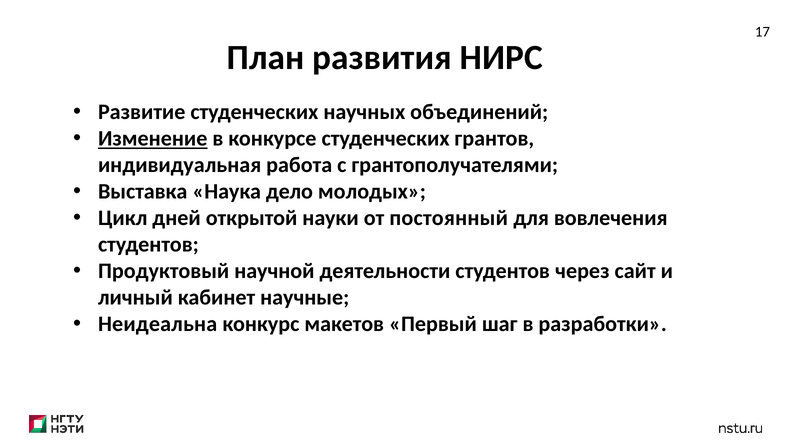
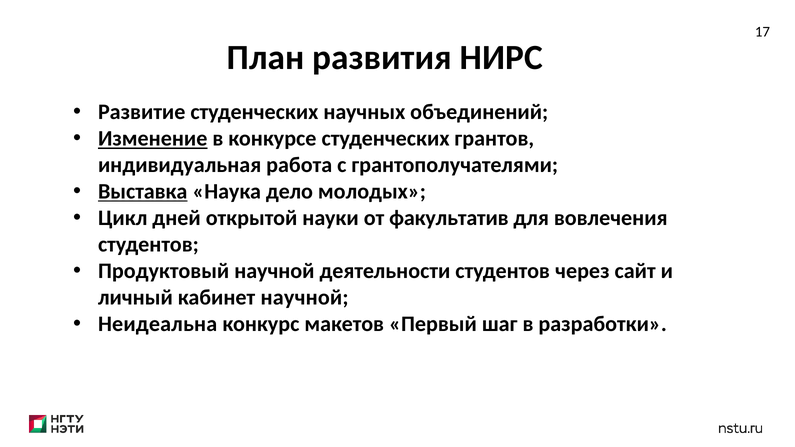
Выставка underline: none -> present (143, 192)
постоянный: постоянный -> факультатив (449, 218)
кабинет научные: научные -> научной (305, 298)
